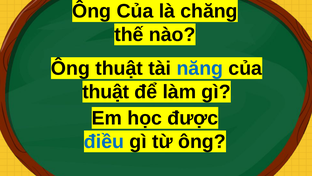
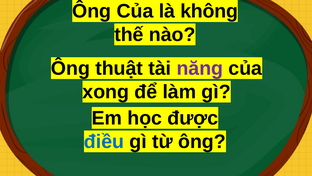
chăng: chăng -> không (209, 11)
năng colour: blue -> purple (200, 68)
thuật: thuật -> xong (106, 92)
